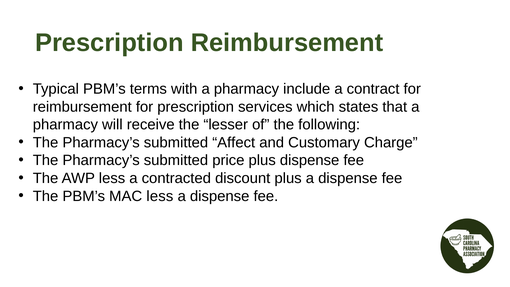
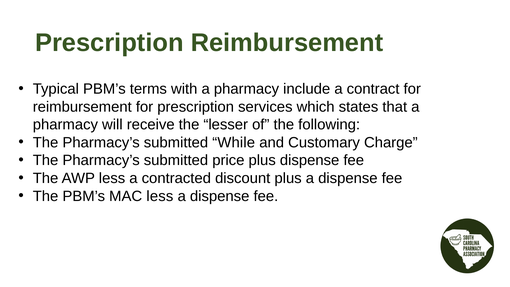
Affect: Affect -> While (234, 142)
